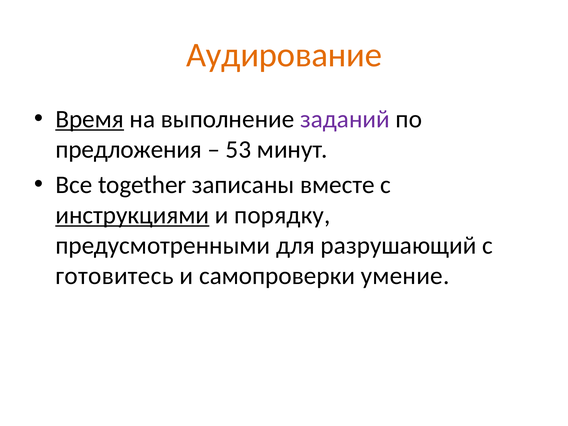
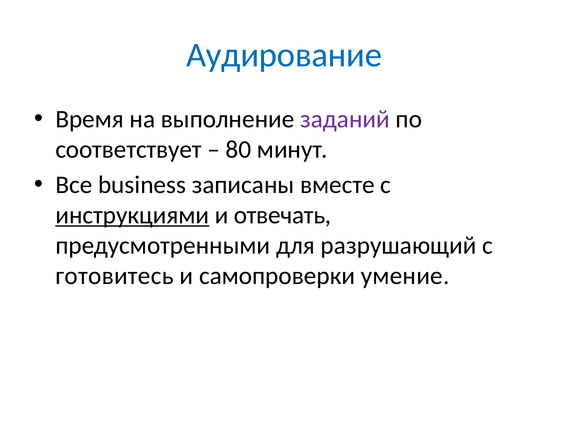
Аудирование colour: orange -> blue (284, 55)
Время underline: present -> none (90, 119)
предложения: предложения -> соответствует (129, 149)
53: 53 -> 80 (238, 149)
together: together -> business (142, 185)
порядку: порядку -> отвечать (282, 215)
